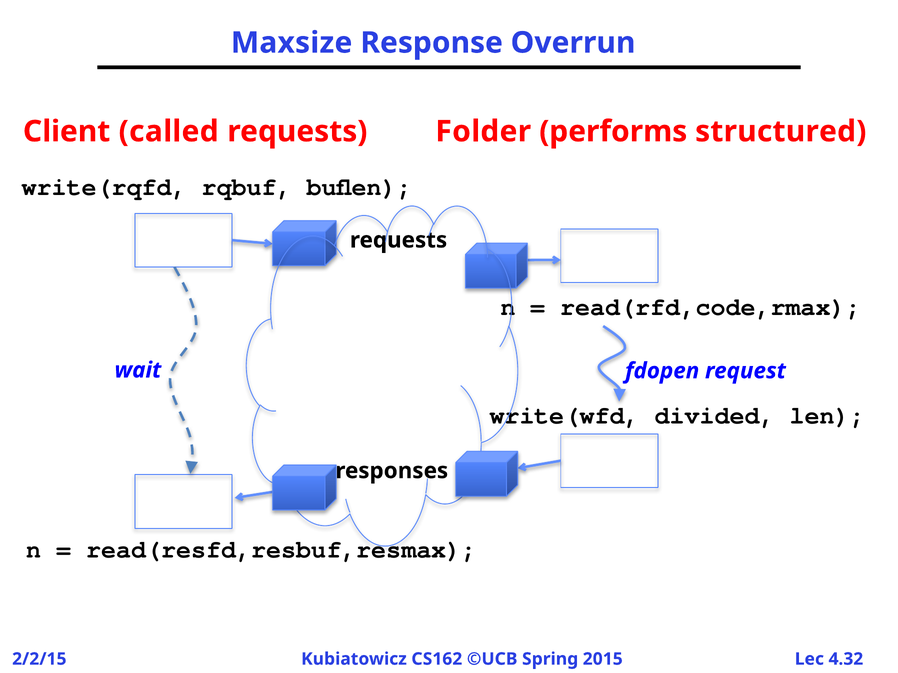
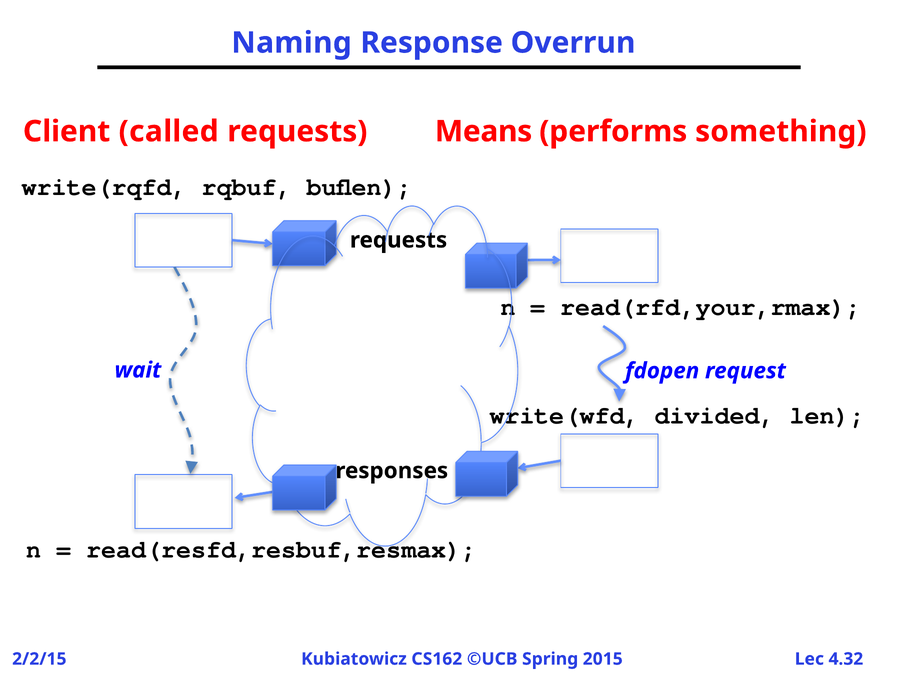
Maxsize: Maxsize -> Naming (292, 43)
Folder: Folder -> Means (484, 132)
structured: structured -> something (781, 132)
read(rfd,code,rmax: read(rfd,code,rmax -> read(rfd,your,rmax (711, 307)
